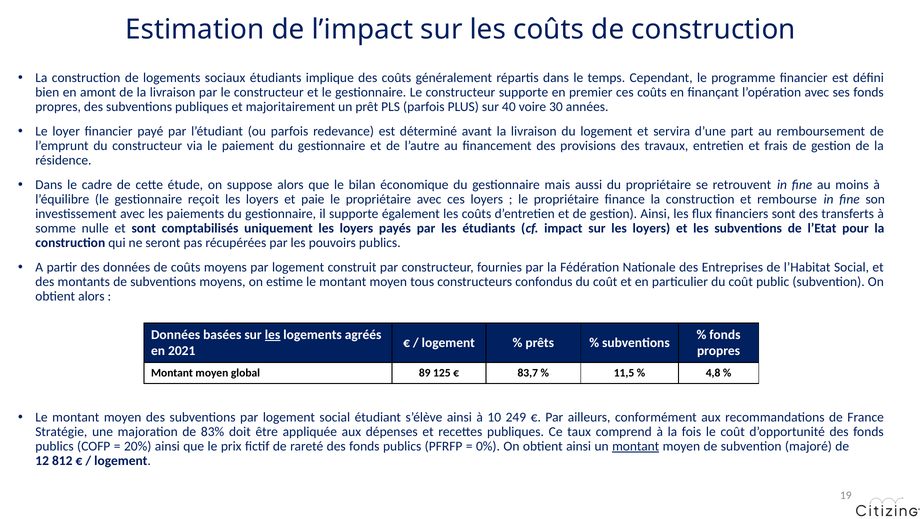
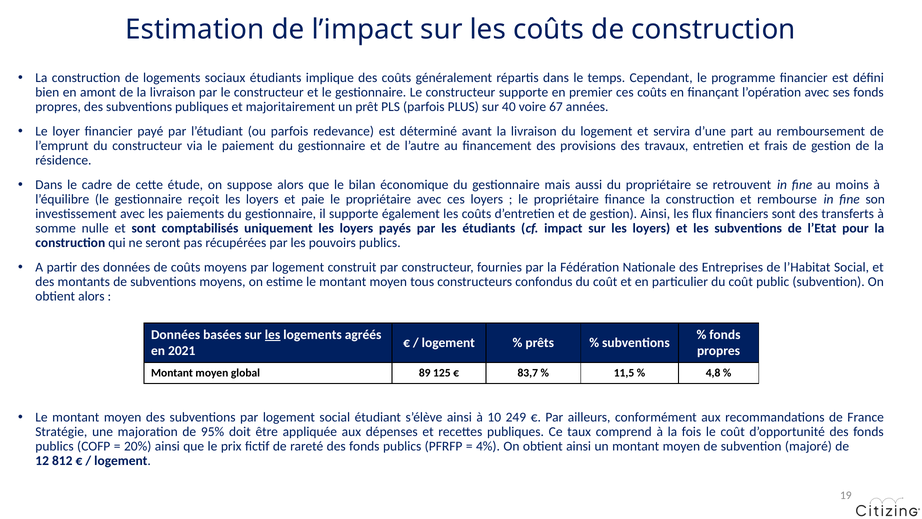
30: 30 -> 67 (556, 107)
83%: 83% -> 95% (213, 431)
0%: 0% -> 4% (488, 446)
montant underline: present -> none (636, 446)
